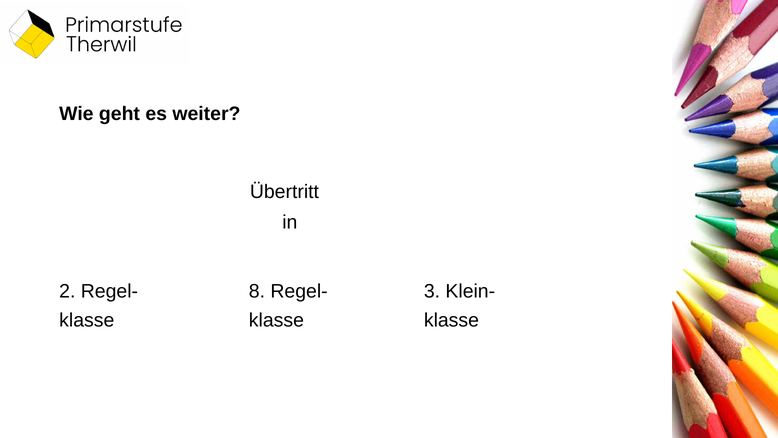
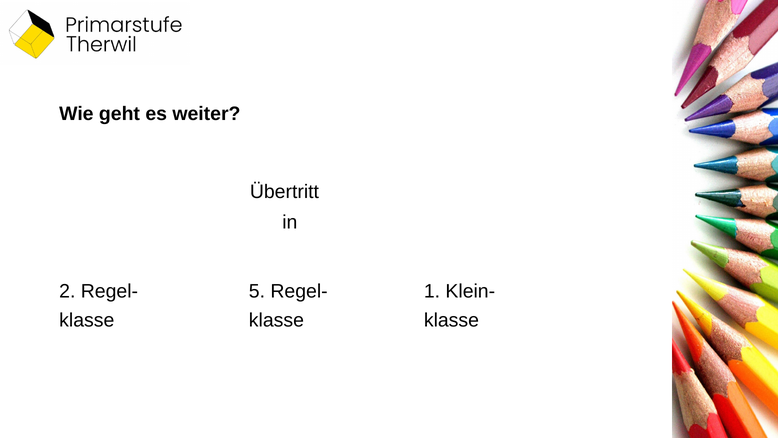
8: 8 -> 5 (257, 291)
3: 3 -> 1 (432, 291)
